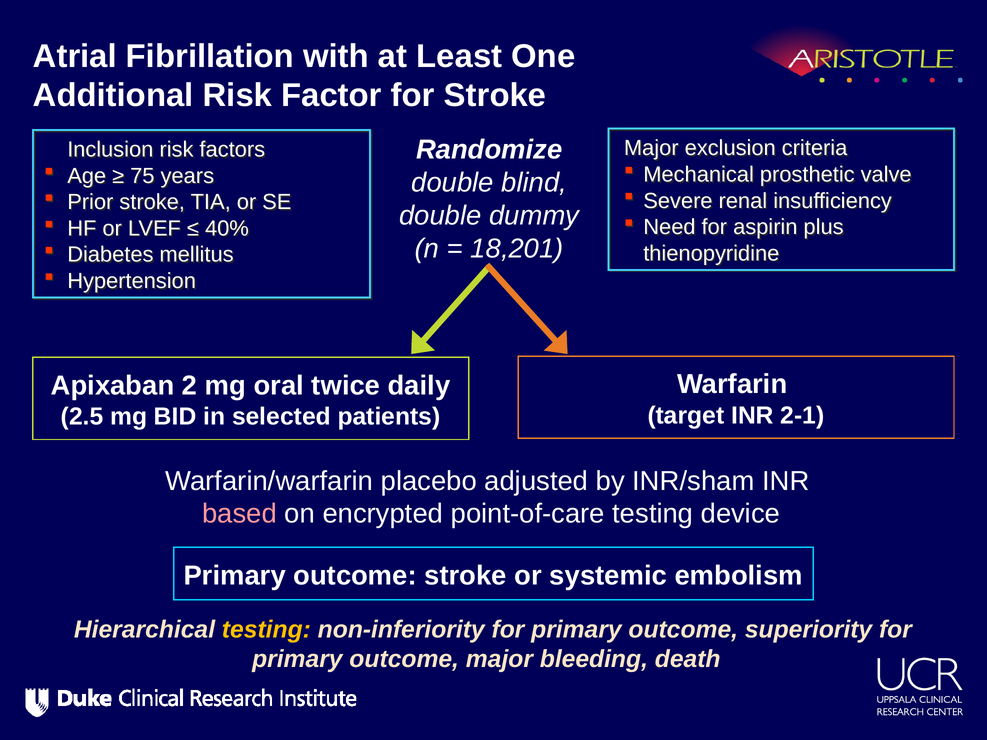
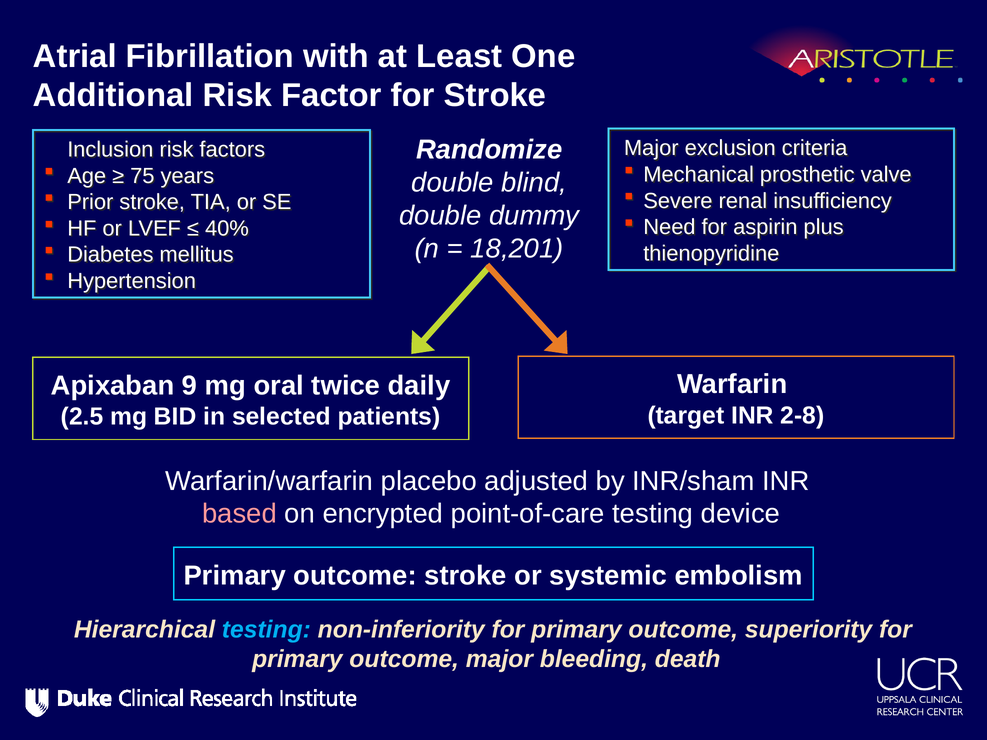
2: 2 -> 9 (190, 386)
2-1: 2-1 -> 2-8 (802, 416)
testing colour: yellow -> light blue (266, 630)
